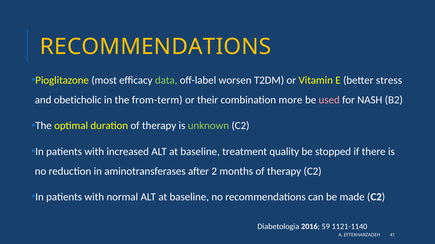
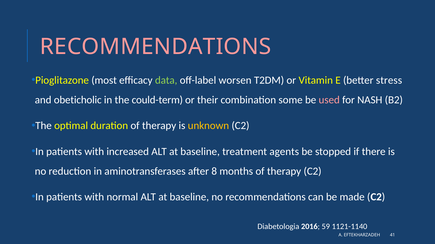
RECOMMENDATIONS colour: yellow -> pink (156, 47)
from-term: from-term -> could-term (157, 100)
more: more -> some (291, 100)
unknown colour: light green -> yellow (208, 126)
quality: quality -> agents (284, 152)
2: 2 -> 8 (214, 172)
